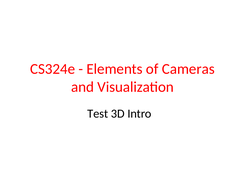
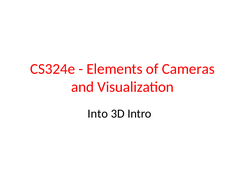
Test: Test -> Into (98, 114)
